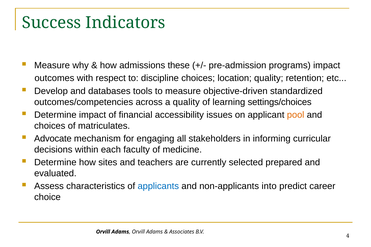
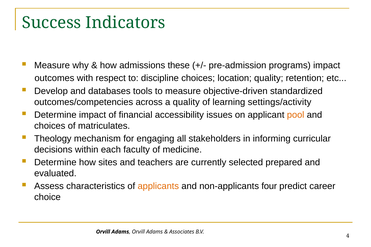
settings/choices: settings/choices -> settings/activity (280, 102)
Advocate: Advocate -> Theology (53, 139)
applicants colour: blue -> orange (158, 186)
into: into -> four (269, 186)
